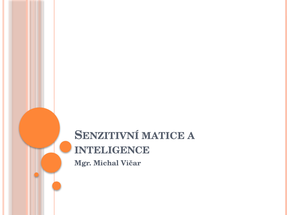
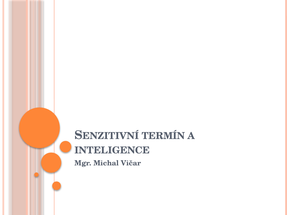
MATICE: MATICE -> TERMÍN (163, 136)
